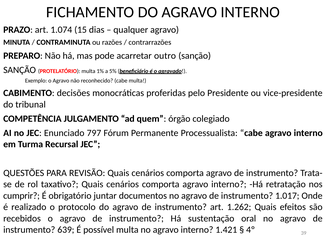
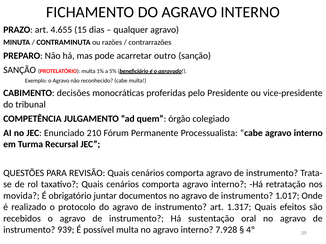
1.074: 1.074 -> 4.655 (61, 30)
797: 797 -> 210 (94, 133)
cumprir: cumprir -> movida (21, 196)
1.262: 1.262 -> 1.317 (239, 207)
639: 639 -> 939 (66, 230)
1.421: 1.421 -> 7.928 (226, 230)
